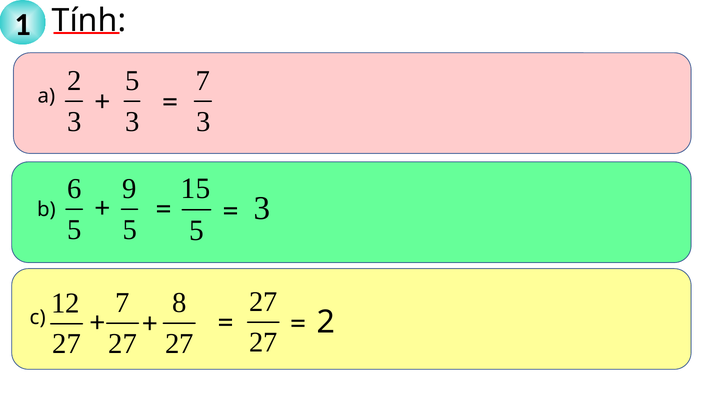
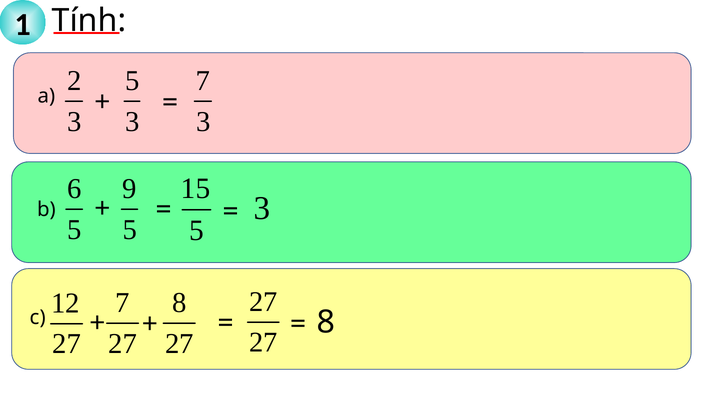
2: 2 -> 8 (326, 322)
